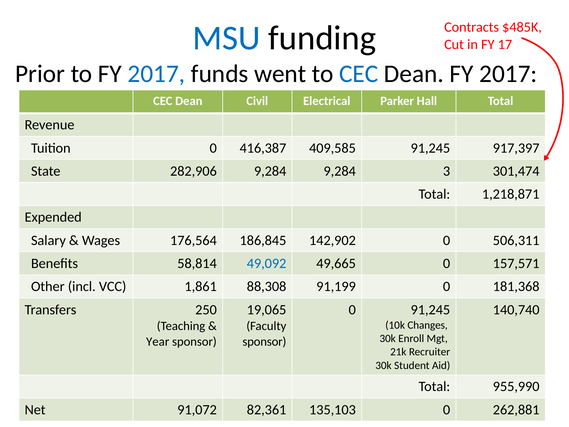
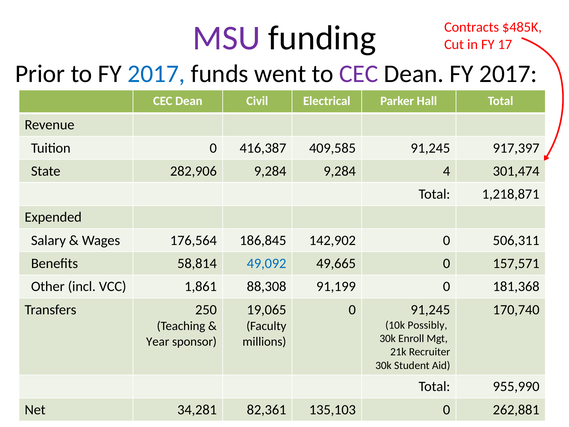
MSU colour: blue -> purple (226, 38)
CEC colour: blue -> purple (359, 74)
3: 3 -> 4 (447, 171)
140,740: 140,740 -> 170,740 (516, 309)
Changes: Changes -> Possibly (427, 325)
sponsor: sponsor -> millions (264, 341)
91,072: 91,072 -> 34,281 (197, 409)
